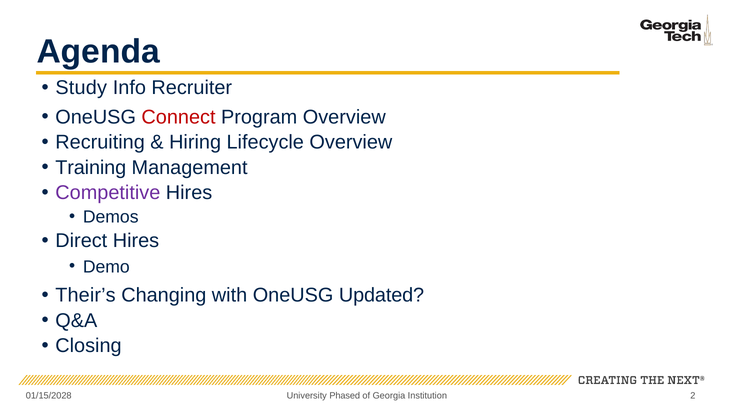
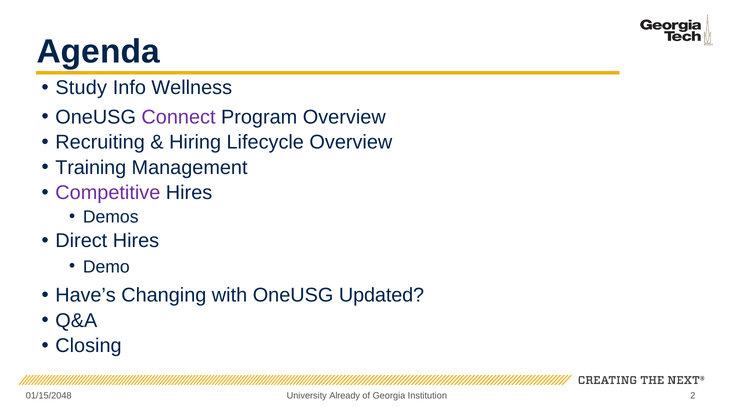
Recruiter: Recruiter -> Wellness (192, 88)
Connect colour: red -> purple (179, 117)
Their’s: Their’s -> Have’s (86, 295)
01/15/2028: 01/15/2028 -> 01/15/2048 (49, 396)
Phased: Phased -> Already (345, 396)
